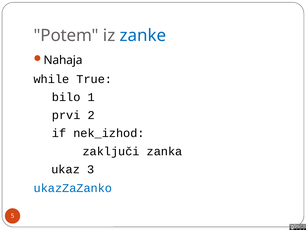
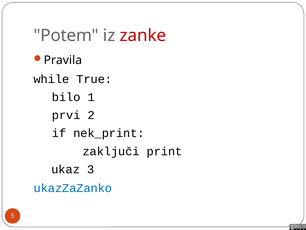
zanke colour: blue -> red (143, 35)
Nahaja: Nahaja -> Pravila (63, 60)
nek_izhod: nek_izhod -> nek_print (109, 133)
zanka: zanka -> print (165, 151)
